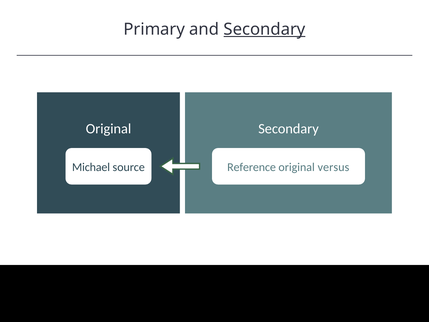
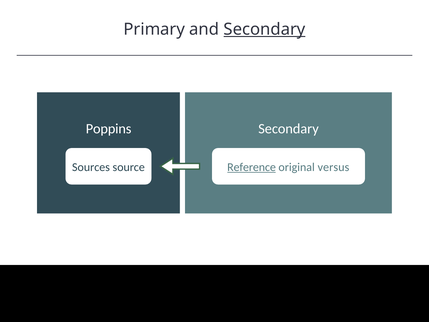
Original: Original -> Poppins (109, 129)
Michael: Michael -> Sources (91, 167)
Reference underline: none -> present (252, 167)
